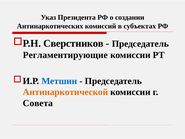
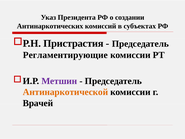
Сверстников: Сверстников -> Пристрастия (73, 43)
Метшин colour: blue -> purple (59, 81)
Совета: Совета -> Врачей (38, 103)
